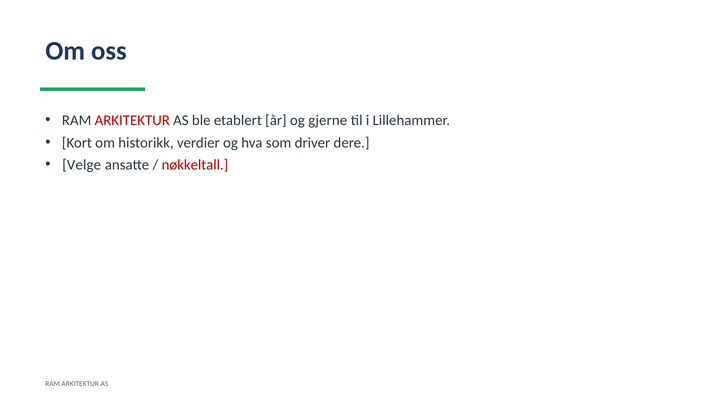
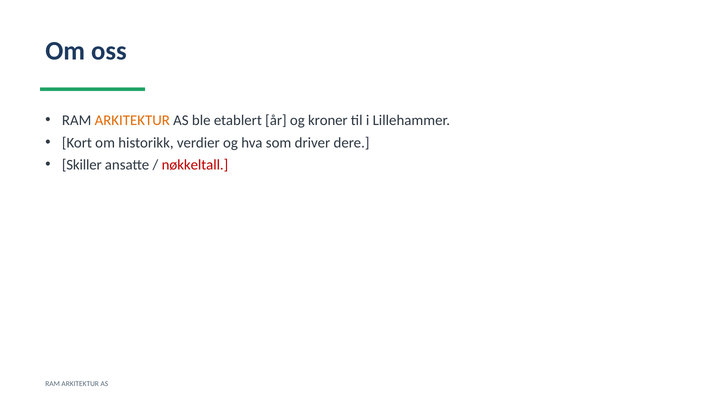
ARKITEKTUR colour: red -> orange (132, 121)
gjerne: gjerne -> kroner (328, 121)
Velge: Velge -> Skiller (82, 165)
